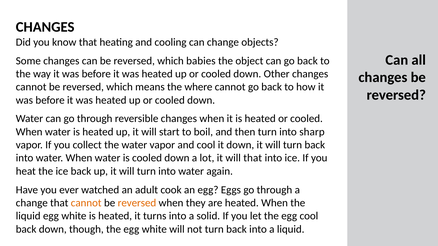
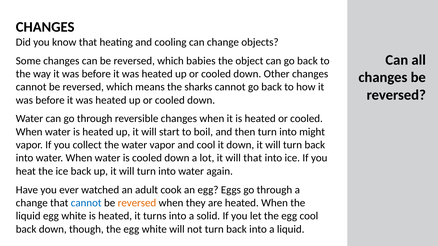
where: where -> sharks (198, 87)
sharp: sharp -> might (312, 132)
cannot colour: orange -> blue (86, 203)
